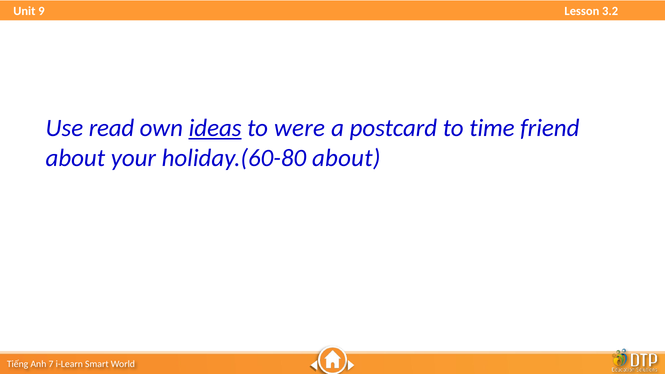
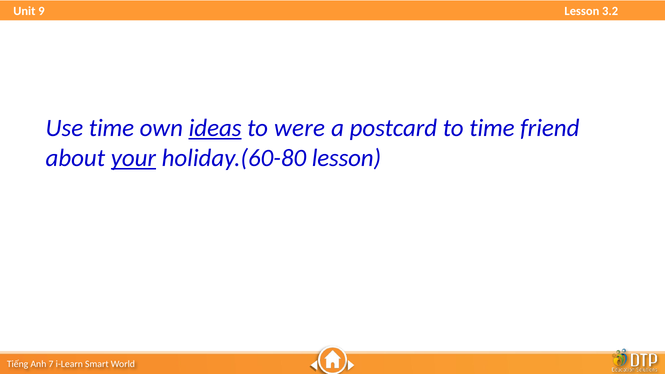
Use read: read -> time (111, 128)
your underline: none -> present (133, 158)
holiday.(60-80 about: about -> lesson (346, 158)
